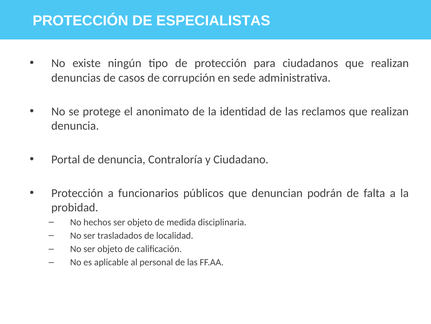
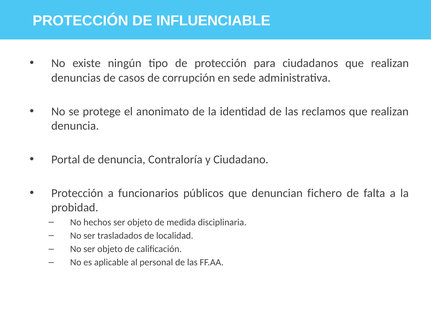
ESPECIALISTAS: ESPECIALISTAS -> INFLUENCIABLE (213, 21)
podrán: podrán -> fichero (325, 193)
